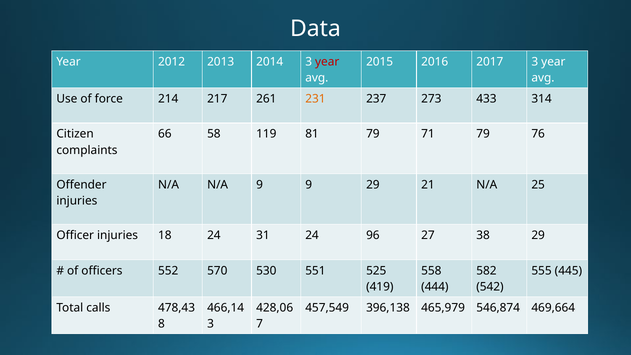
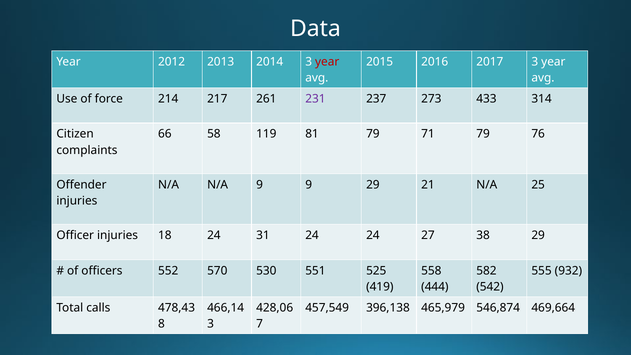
231 colour: orange -> purple (315, 99)
24 96: 96 -> 24 (373, 235)
445: 445 -> 932 (568, 271)
